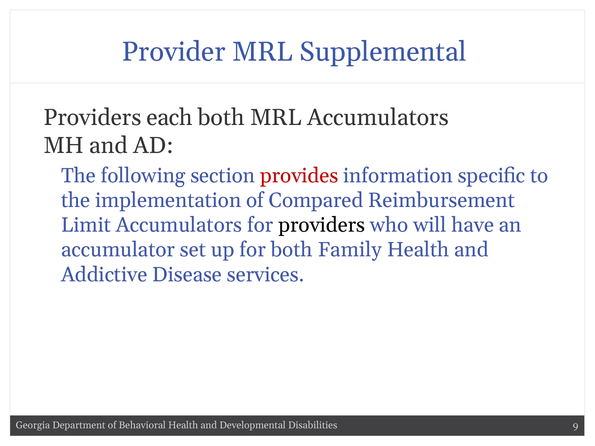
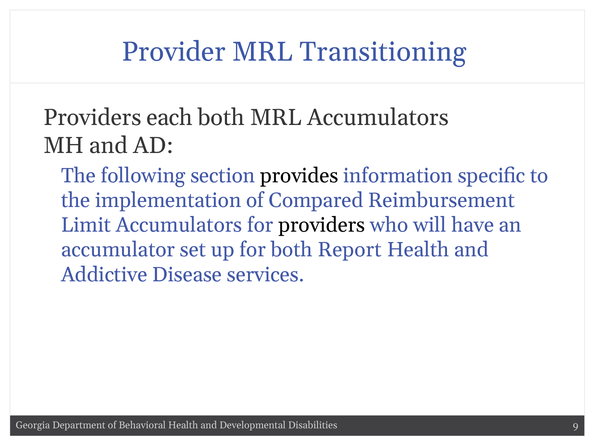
Supplemental: Supplemental -> Transitioning (383, 52)
provides colour: red -> black (299, 176)
Family: Family -> Report (350, 250)
